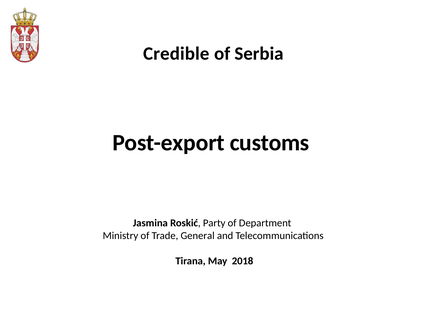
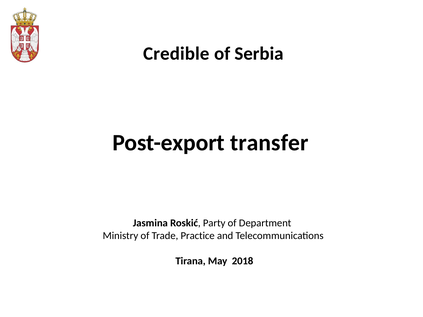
customs: customs -> transfer (269, 143)
General: General -> Practice (198, 236)
